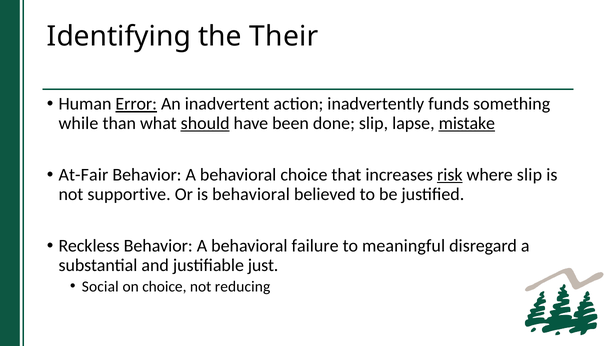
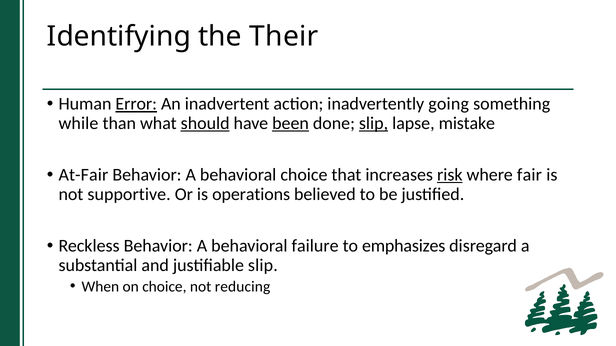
funds: funds -> going (449, 104)
been underline: none -> present (291, 124)
slip underline: none -> present (374, 124)
mistake underline: present -> none (467, 124)
where slip: slip -> fair (529, 175)
is behavioral: behavioral -> operations (251, 195)
meaningful: meaningful -> emphasizes (404, 246)
justifiable just: just -> slip (263, 266)
Social: Social -> When (100, 287)
